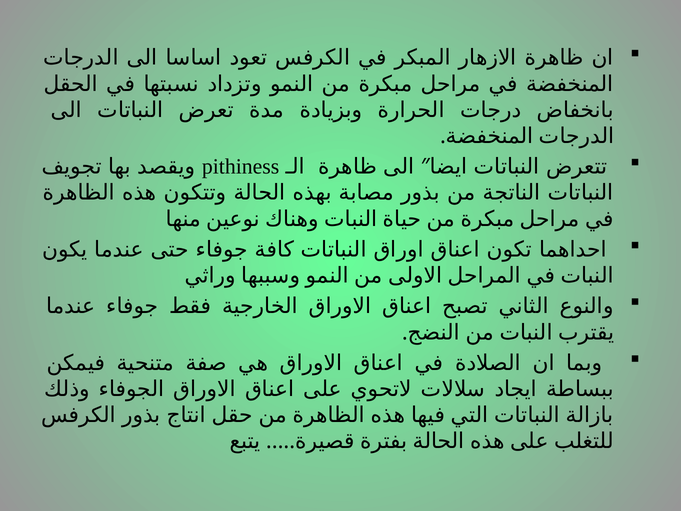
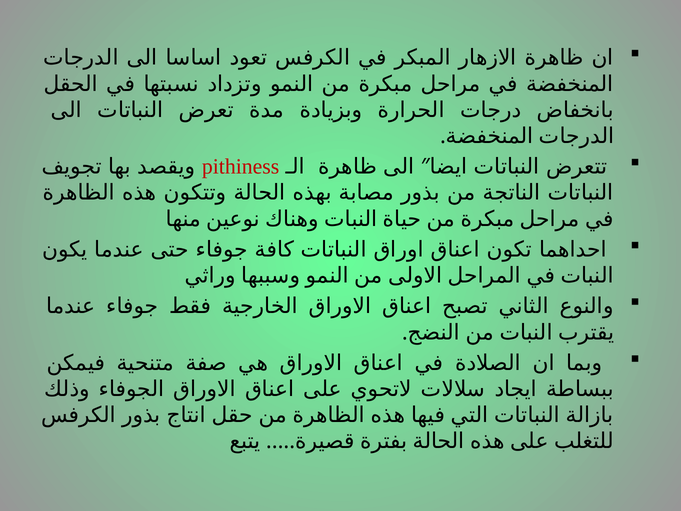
pithiness colour: black -> red (241, 167)
